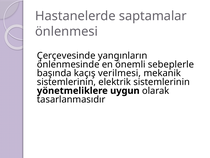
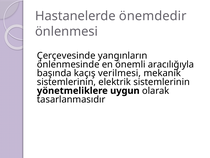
saptamalar: saptamalar -> önemdedir (153, 16)
sebeplerle: sebeplerle -> aracılığıyla (171, 64)
